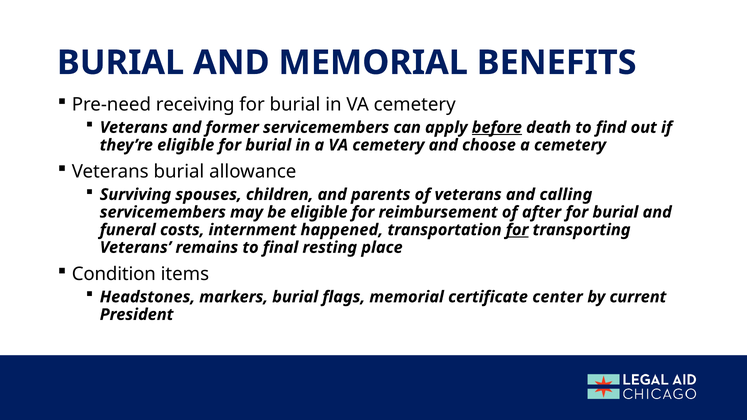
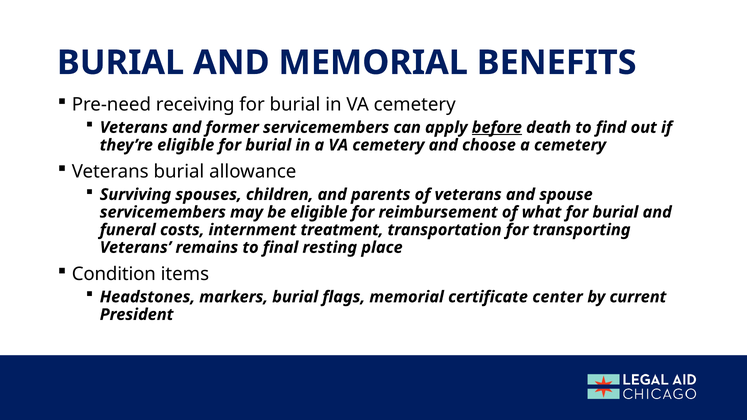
calling: calling -> spouse (566, 195)
after: after -> what (542, 212)
happened: happened -> treatment (342, 230)
for underline: present -> none (517, 230)
